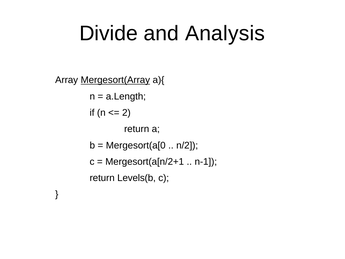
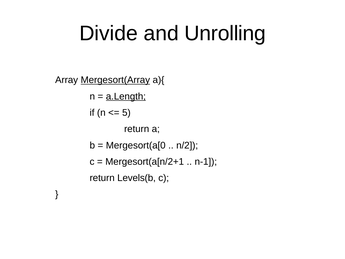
Analysis: Analysis -> Unrolling (225, 33)
a.Length underline: none -> present (126, 96)
2: 2 -> 5 (126, 113)
